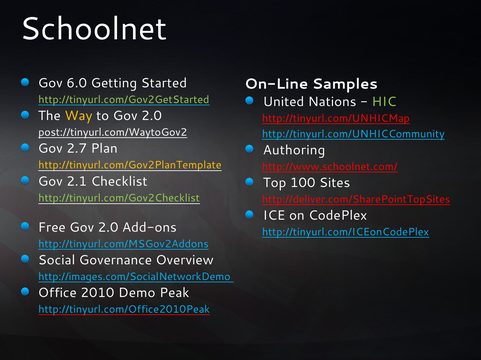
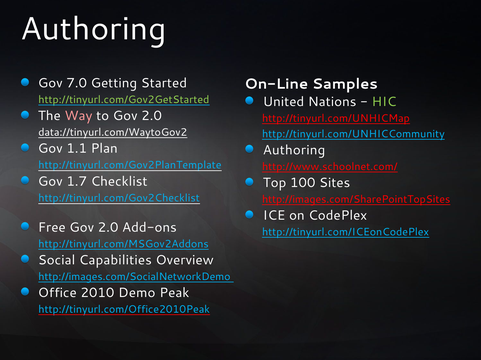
Schoolnet: Schoolnet -> Authoring (93, 29)
6.0: 6.0 -> 7.0 (77, 83)
Way colour: yellow -> pink (78, 116)
post://tinyurl.com/WaytoGov2: post://tinyurl.com/WaytoGov2 -> data://tinyurl.com/WaytoGov2 (113, 133)
2.7: 2.7 -> 1.1 (77, 149)
http://tinyurl.com/Gov2PlanTemplate colour: yellow -> light blue (130, 165)
2.1: 2.1 -> 1.7 (77, 182)
http://tinyurl.com/Gov2Checklist colour: light green -> light blue (119, 199)
http://deliver.com/SharePointTopSites: http://deliver.com/SharePointTopSites -> http://images.com/SharePointTopSites (356, 200)
Governance: Governance -> Capabilities (115, 261)
